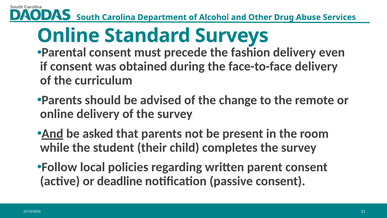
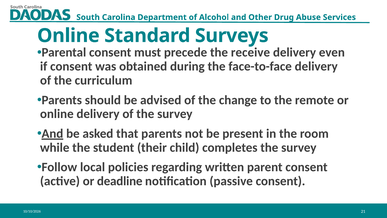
fashion: fashion -> receive (250, 52)
